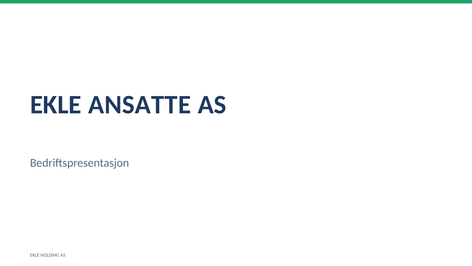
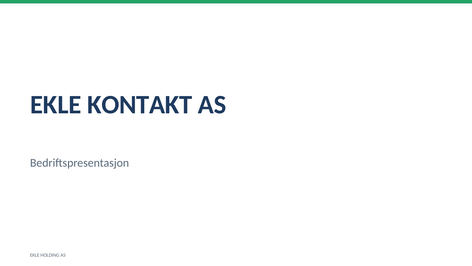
ANSATTE: ANSATTE -> KONTAKT (140, 105)
